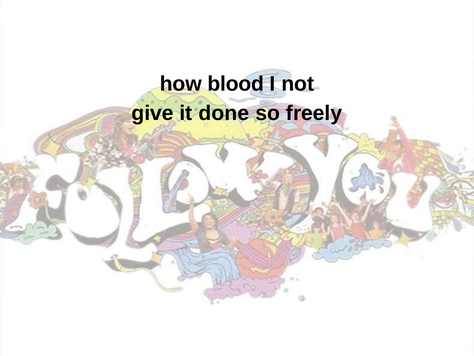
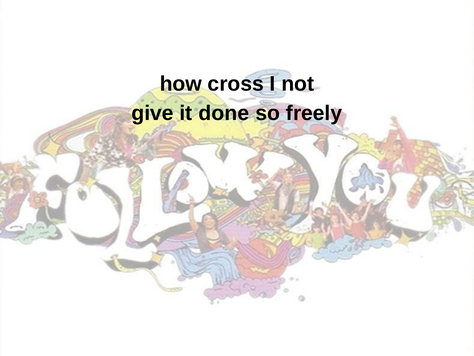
blood: blood -> cross (236, 84)
